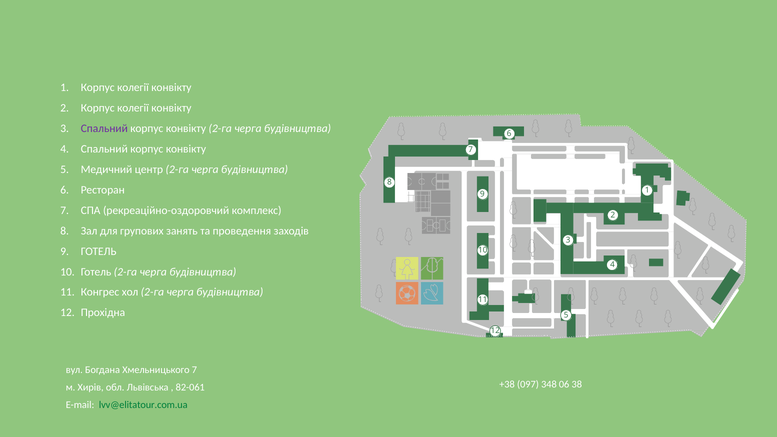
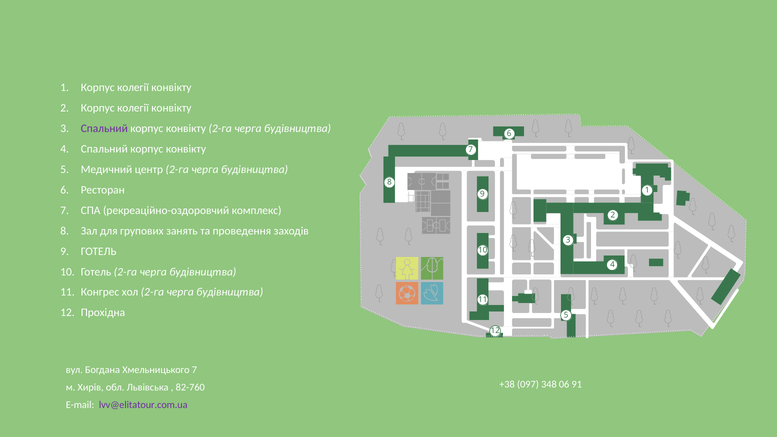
38: 38 -> 91 (577, 384)
82-061: 82-061 -> 82-760 (190, 387)
lvv@elitatour.com.ua colour: green -> purple (143, 405)
